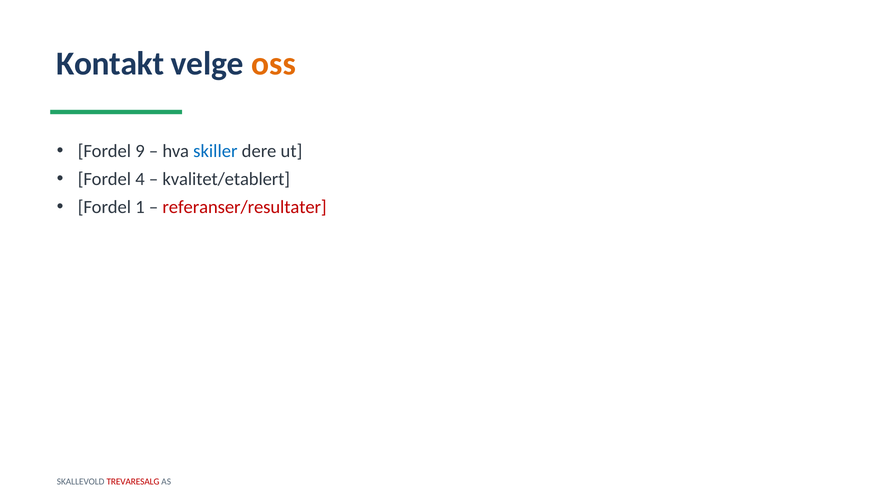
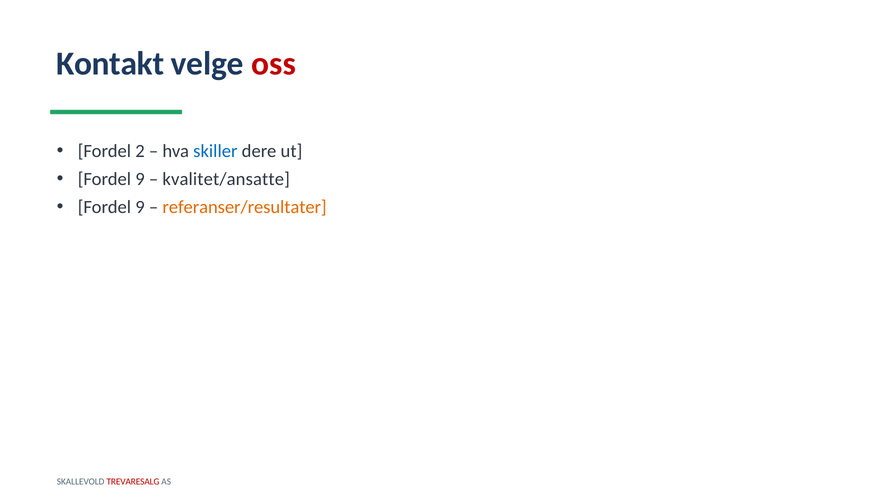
oss colour: orange -> red (274, 64)
9: 9 -> 2 (140, 151)
4: 4 -> 9 (140, 179)
kvalitet/etablert: kvalitet/etablert -> kvalitet/ansatte (226, 179)
1: 1 -> 9 (140, 207)
referanser/resultater colour: red -> orange (245, 207)
